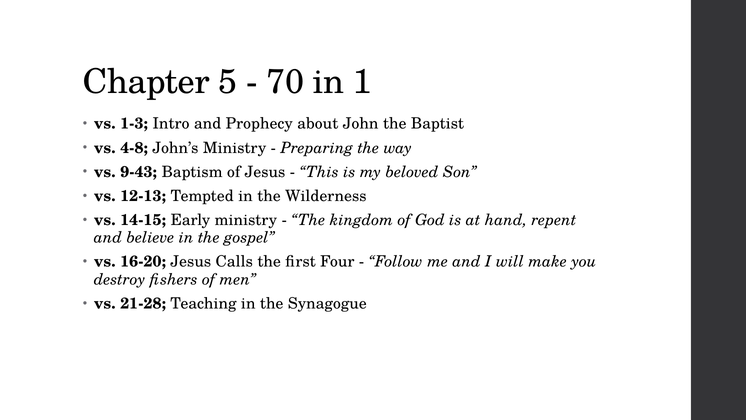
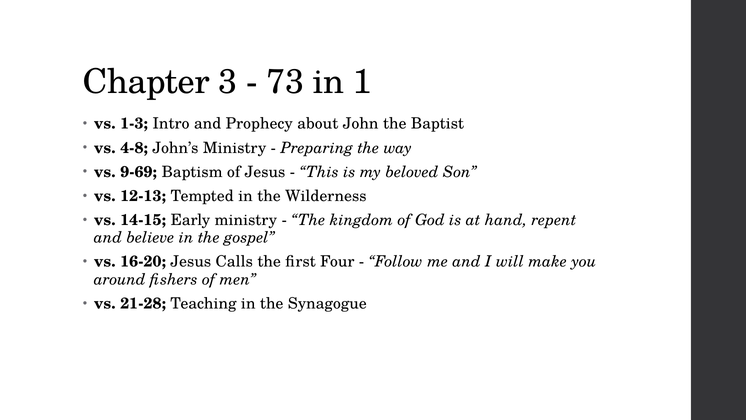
5: 5 -> 3 (228, 82)
70: 70 -> 73 (285, 82)
9-43: 9-43 -> 9-69 (139, 172)
destroy: destroy -> around (120, 279)
